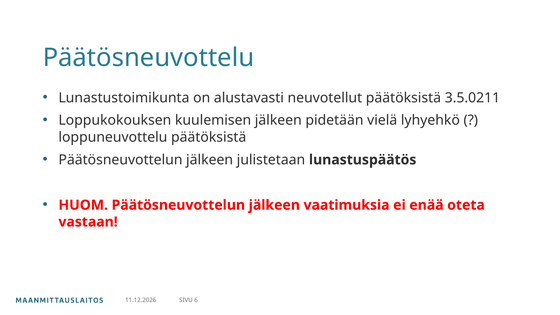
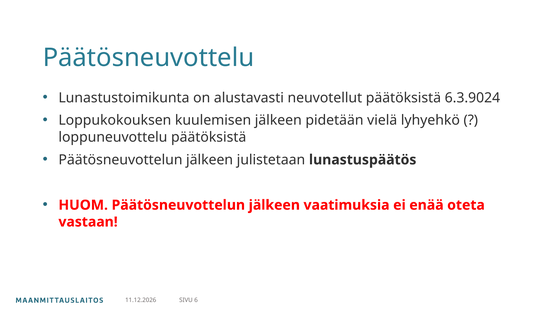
3.5.0211: 3.5.0211 -> 6.3.9024 (472, 98)
